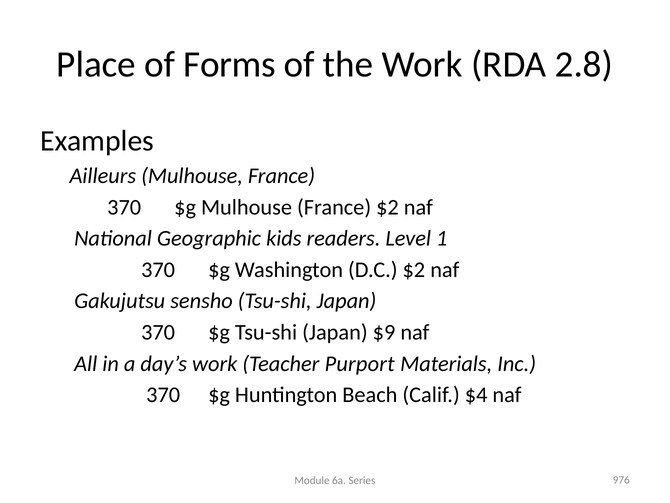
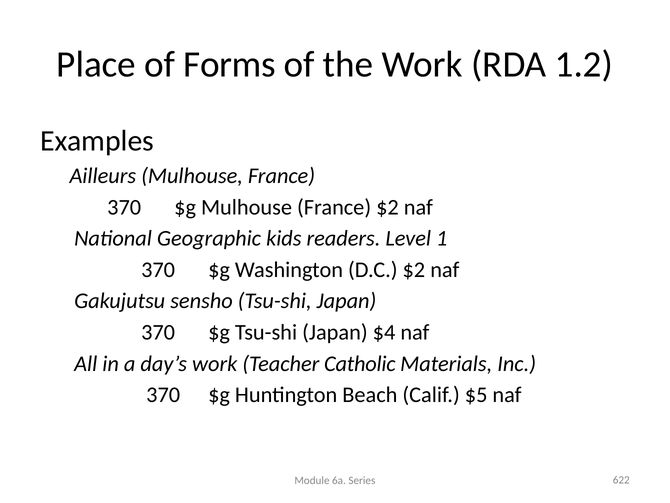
2.8: 2.8 -> 1.2 (584, 65)
$9: $9 -> $4 (384, 332)
Purport: Purport -> Catholic (360, 363)
$4: $4 -> $5 (476, 395)
976: 976 -> 622 (621, 480)
